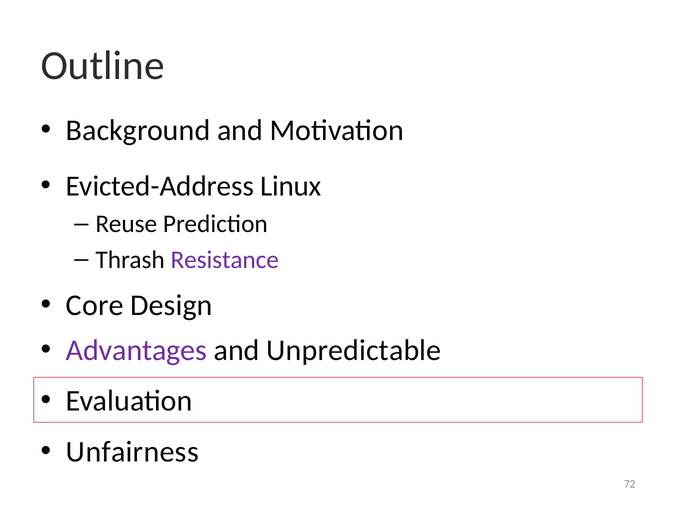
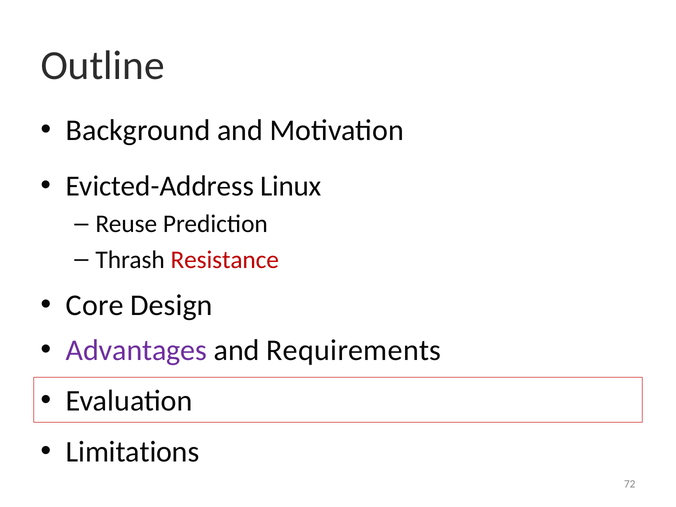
Resistance colour: purple -> red (225, 260)
Unpredictable: Unpredictable -> Requirements (354, 350)
Unfairness: Unfairness -> Limitations (133, 452)
